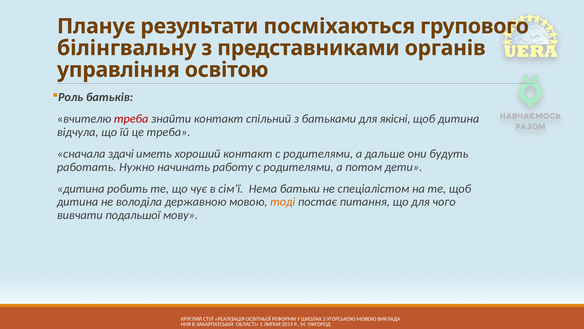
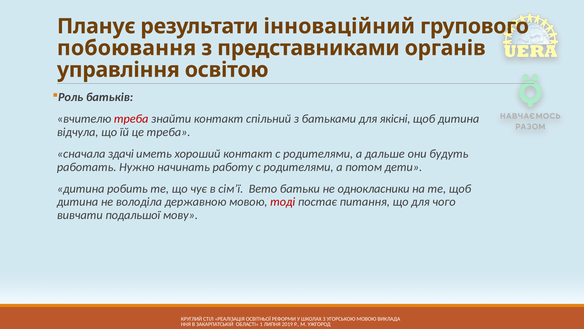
посміхаються: посміхаються -> інноваційний (339, 26)
білінгвальну: білінгвальну -> побоювання (127, 48)
Нема: Нема -> Вето (263, 188)
спеціалістом: спеціалістом -> однокласники (374, 188)
тоді colour: orange -> red (283, 202)
